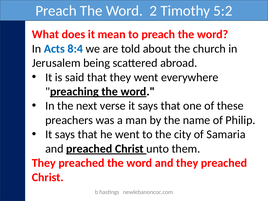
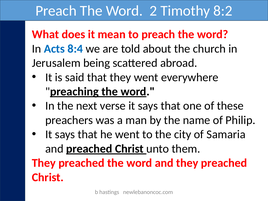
5:2: 5:2 -> 8:2 (223, 11)
